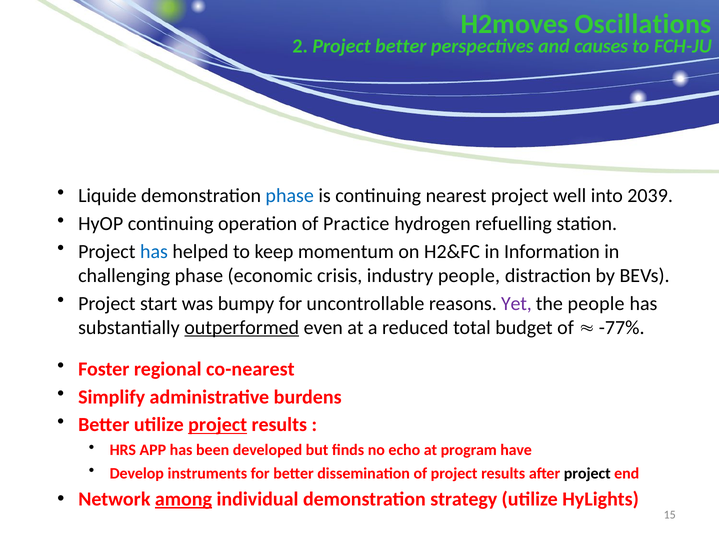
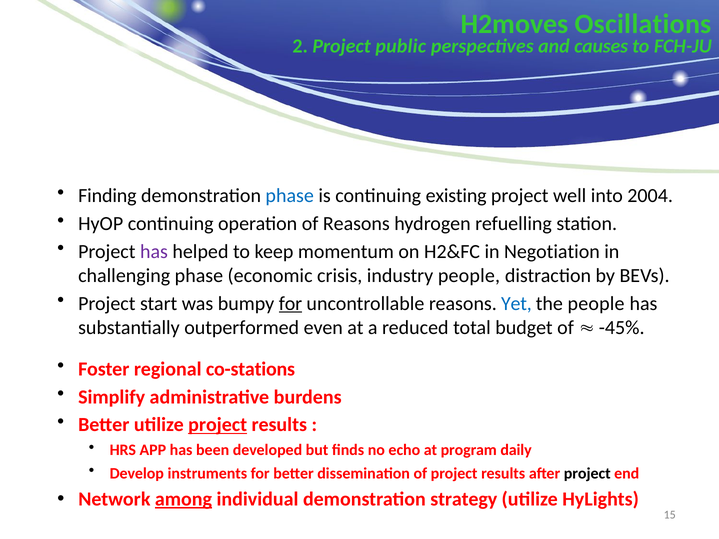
Project better: better -> public (401, 46)
Liquide: Liquide -> Finding (107, 196)
nearest: nearest -> existing (456, 196)
2039: 2039 -> 2004 (650, 196)
of Practice: Practice -> Reasons (356, 224)
has colour: blue -> purple (154, 252)
Information: Information -> Negotiation (552, 252)
for underline: none -> present (290, 304)
Yet colour: purple -> blue (516, 304)
outperformed underline: present -> none (242, 328)
-77%: -77% -> -45% (622, 328)
co-nearest: co-nearest -> co-stations (250, 369)
have: have -> daily (516, 450)
